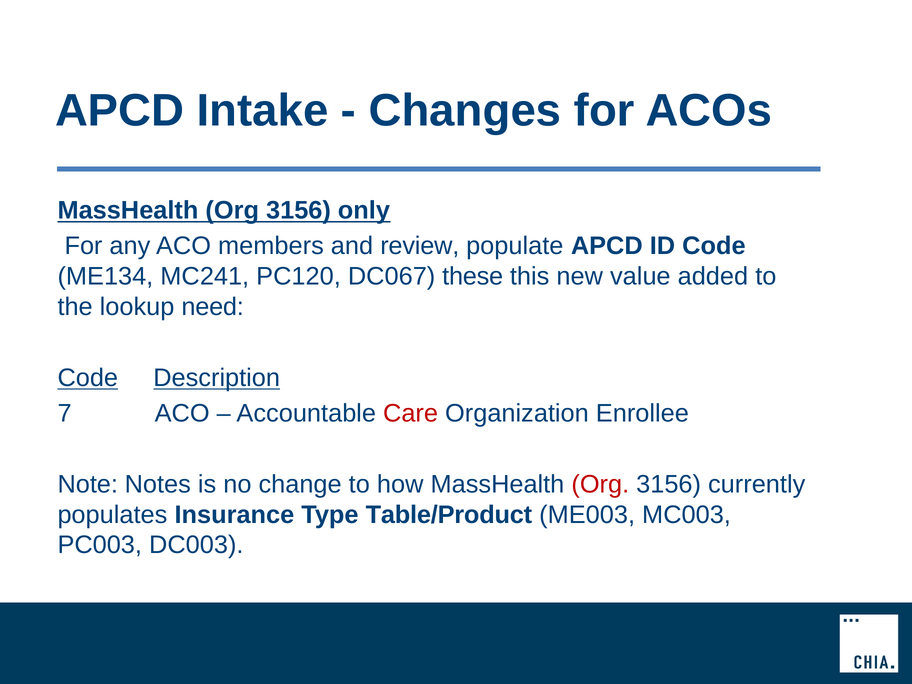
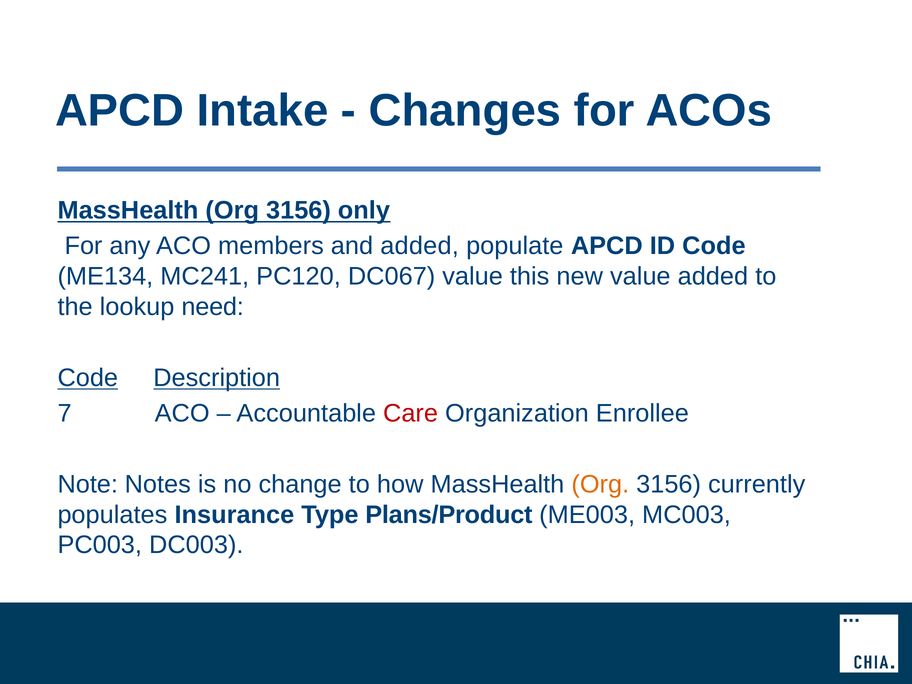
and review: review -> added (420, 246)
DC067 these: these -> value (473, 276)
Org colour: red -> orange (600, 484)
Table/Product: Table/Product -> Plans/Product (449, 515)
